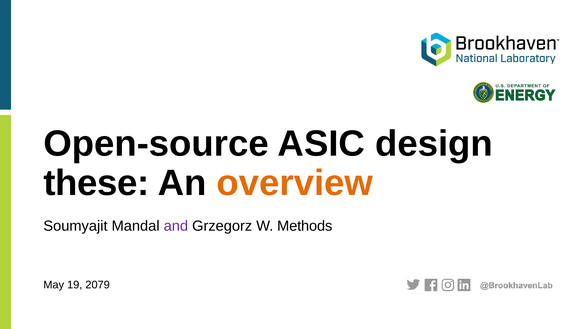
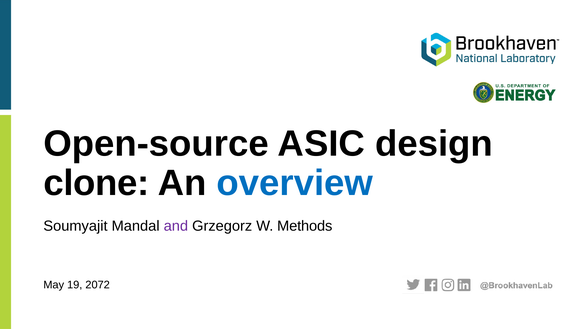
these: these -> clone (96, 183)
overview colour: orange -> blue (295, 183)
2079: 2079 -> 2072 (98, 285)
